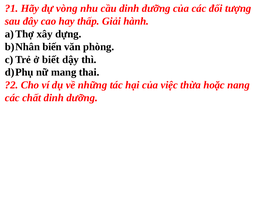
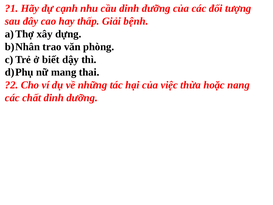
vòng: vòng -> cạnh (67, 8)
hành: hành -> bệnh (136, 21)
biến: biến -> trao (52, 47)
